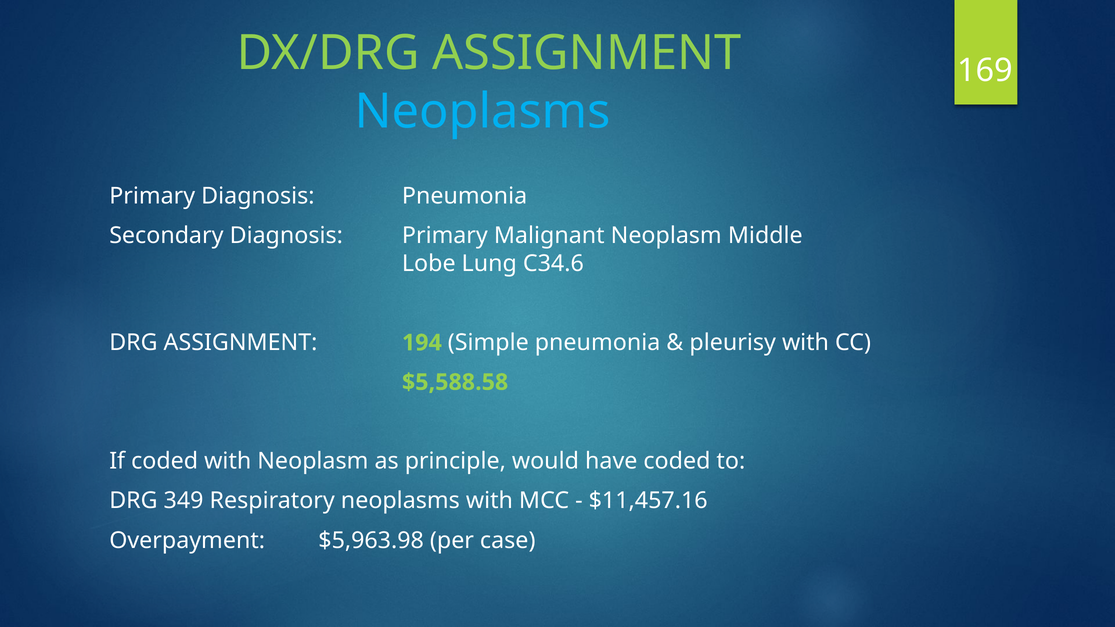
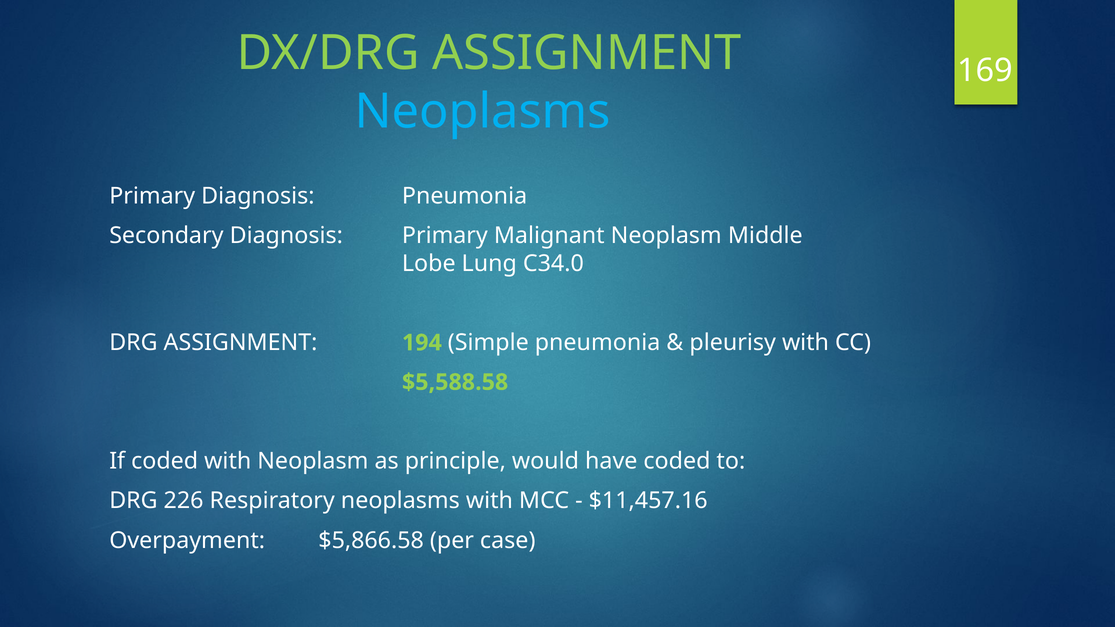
C34.6: C34.6 -> C34.0 (553, 264)
349: 349 -> 226 (184, 501)
$5,963.98: $5,963.98 -> $5,866.58 (371, 540)
